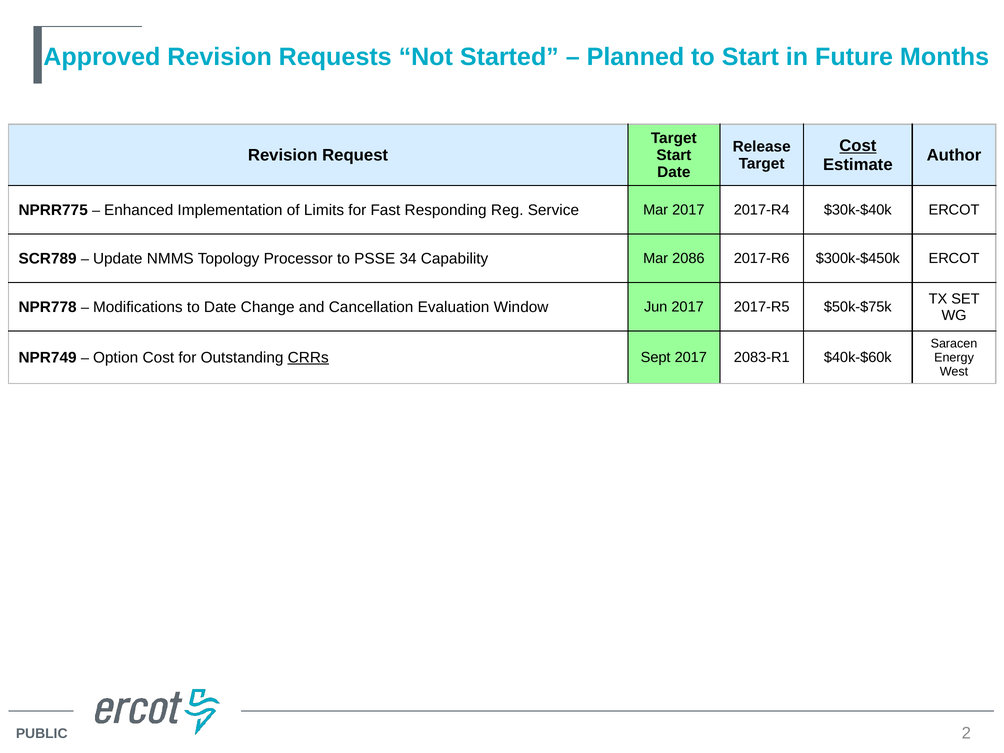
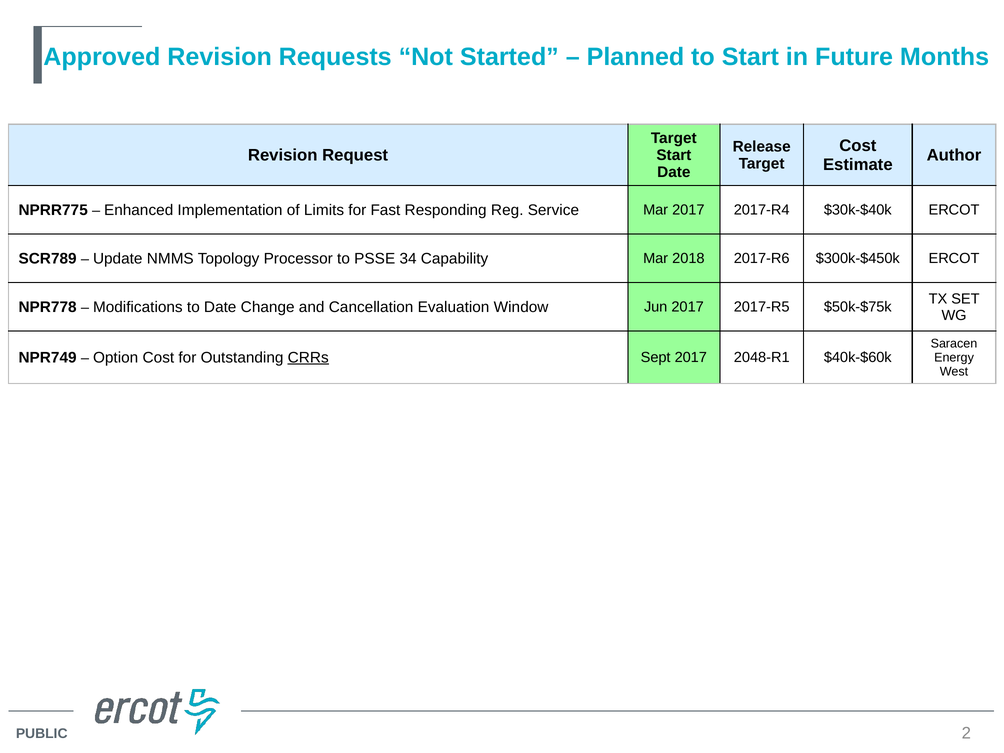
Cost underline: present -> none (858, 146)
2086: 2086 -> 2018 (688, 259)
2083-R1: 2083-R1 -> 2048-R1 (762, 358)
